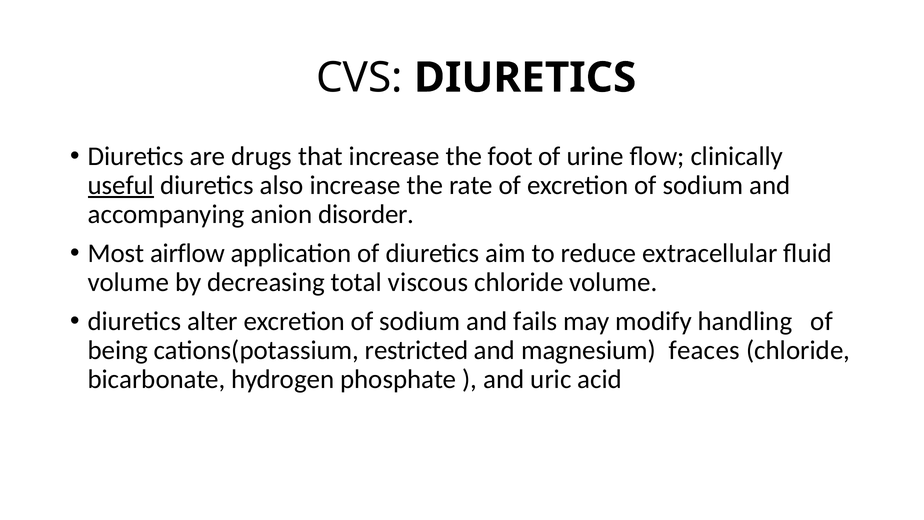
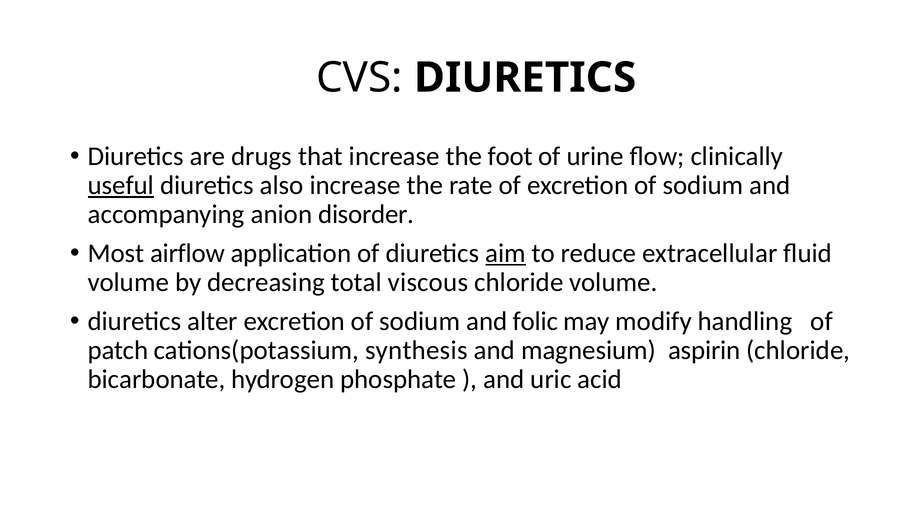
aim underline: none -> present (506, 253)
fails: fails -> folic (535, 321)
being: being -> patch (118, 350)
restricted: restricted -> synthesis (416, 350)
feaces: feaces -> aspirin (704, 350)
